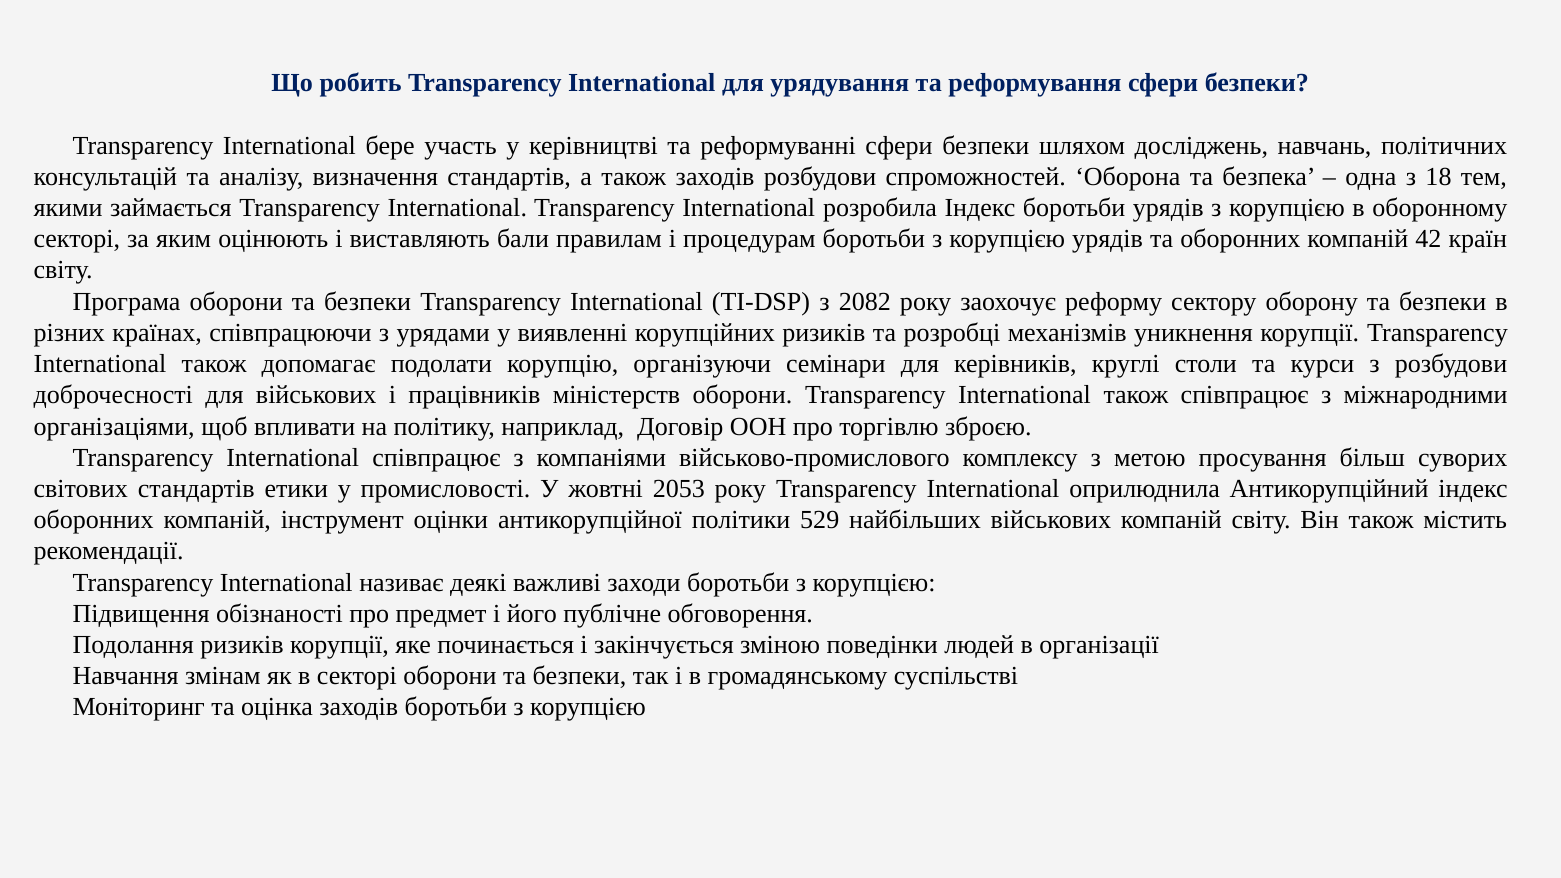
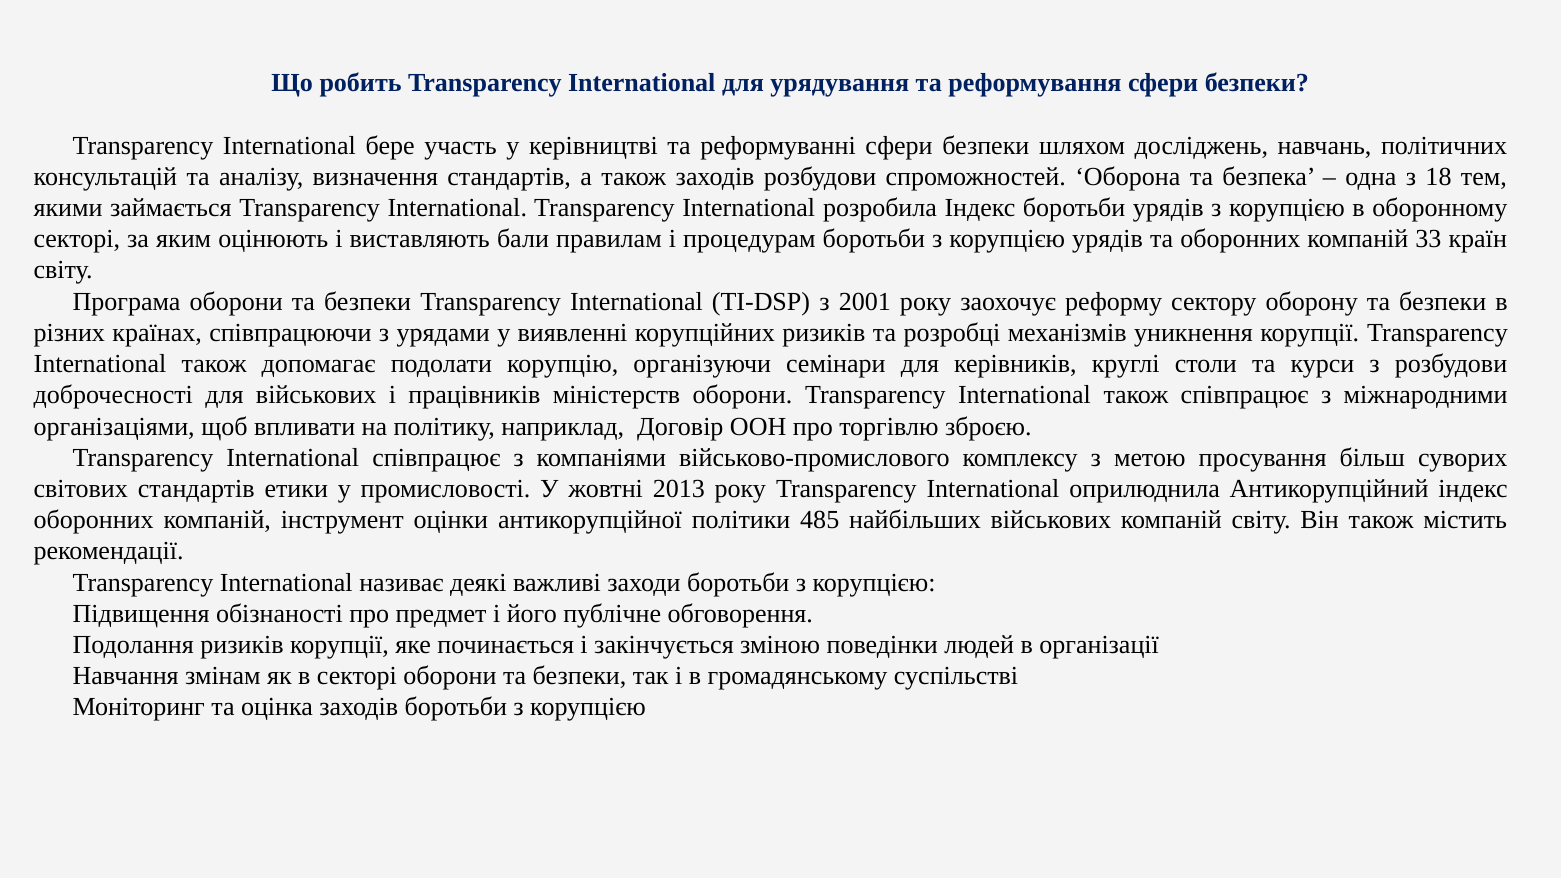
42: 42 -> 33 (1428, 239)
2082: 2082 -> 2001 (865, 302)
2053: 2053 -> 2013 (679, 489)
529: 529 -> 485 (820, 520)
